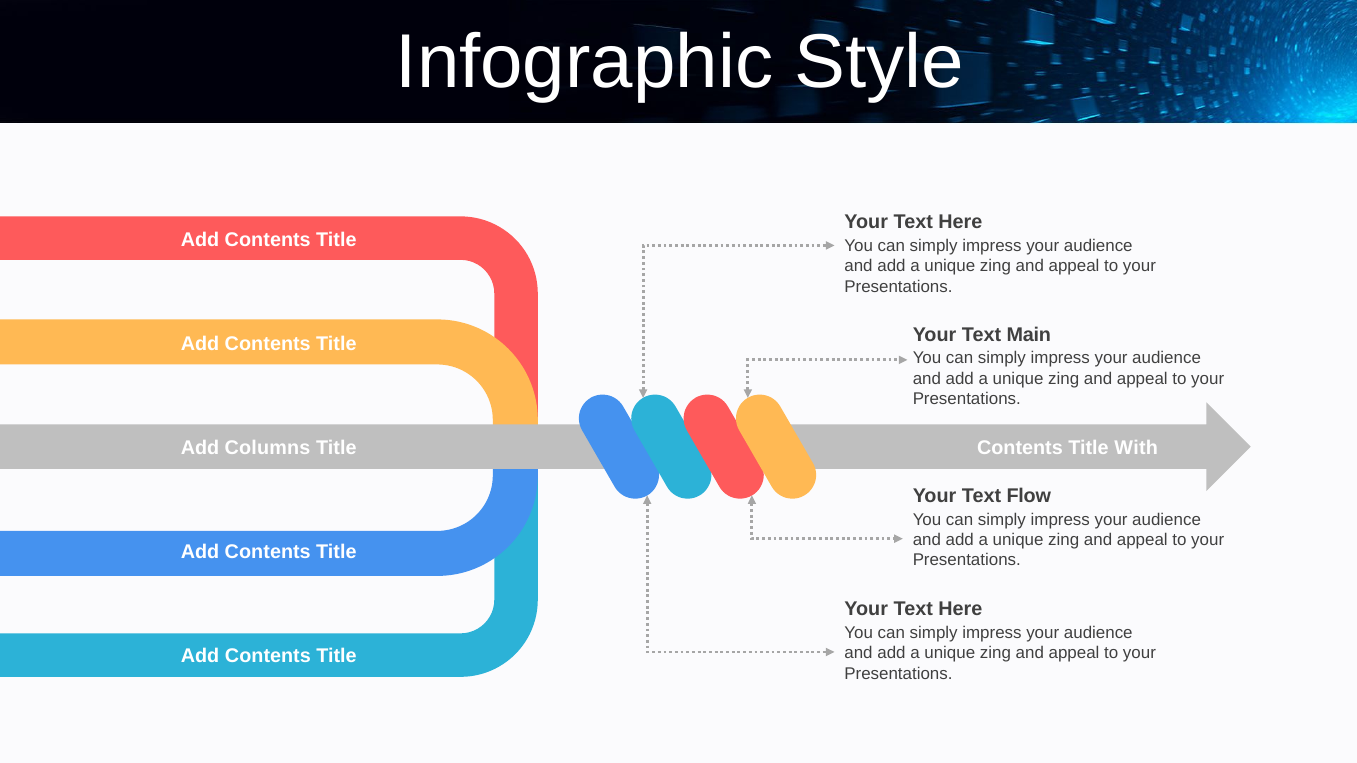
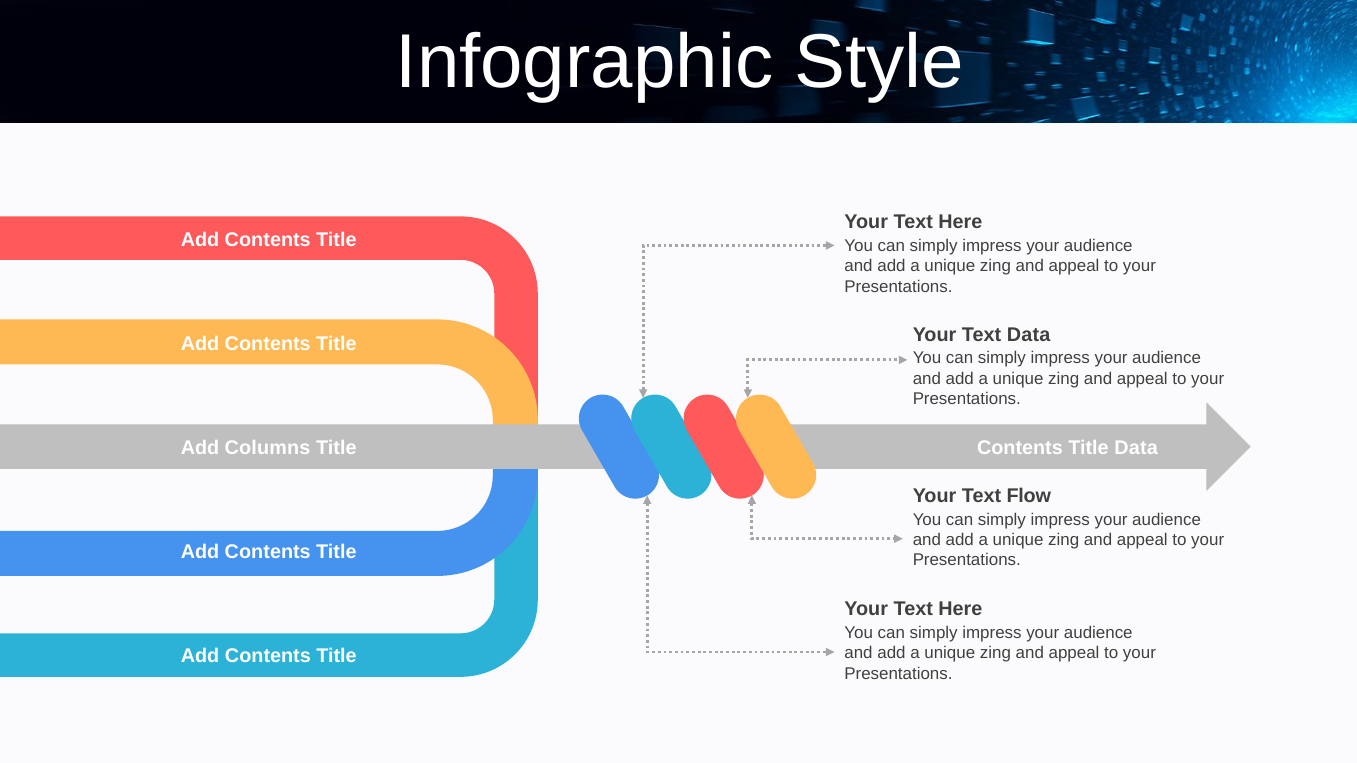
Text Main: Main -> Data (1029, 335)
Title With: With -> Data (1136, 448)
